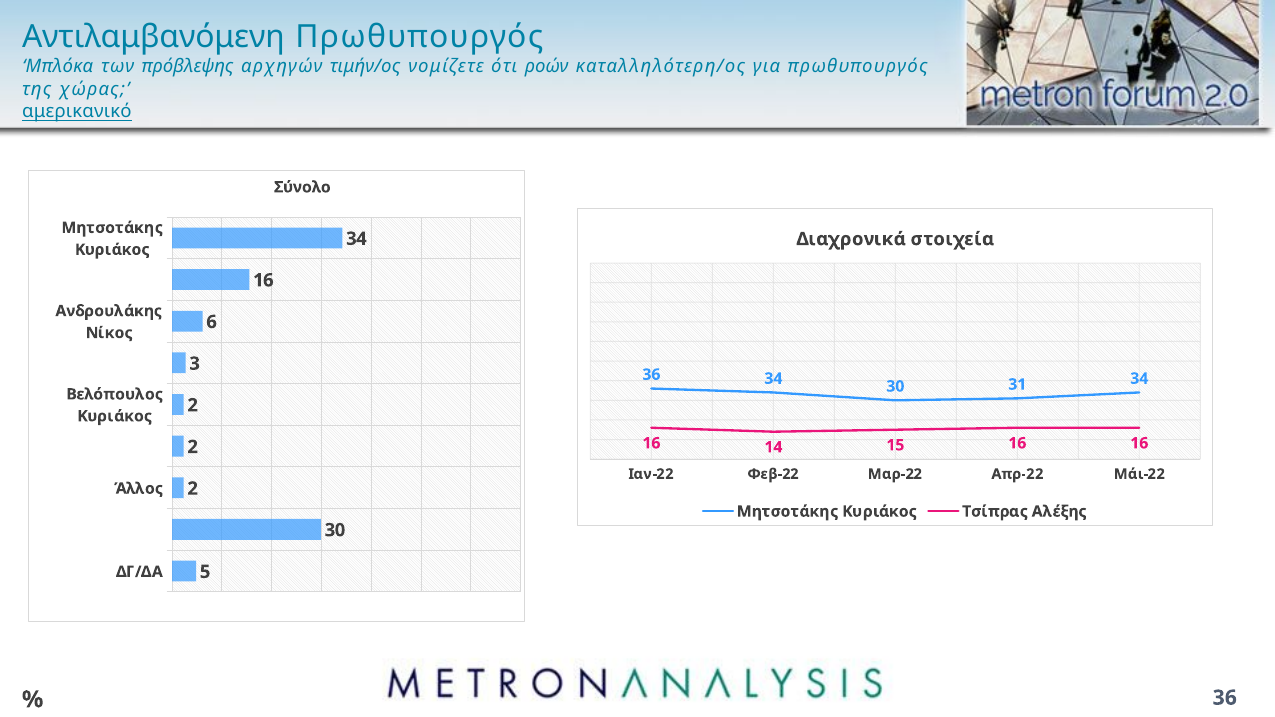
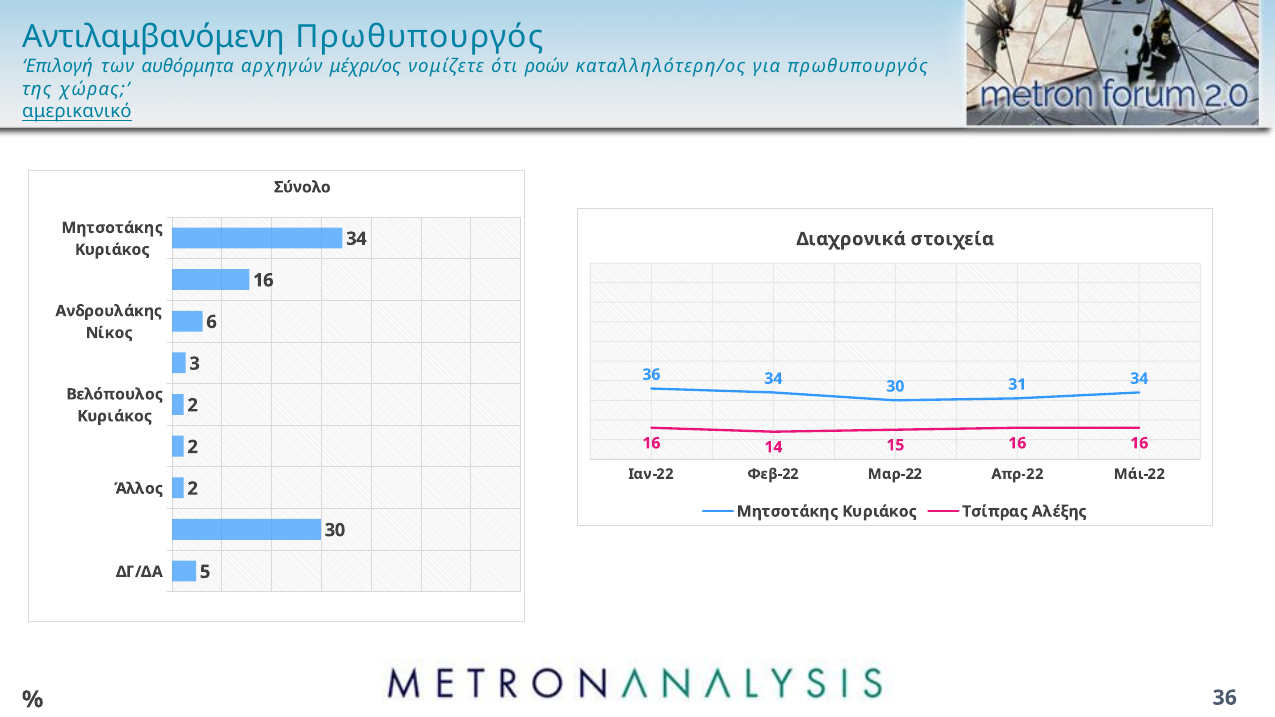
Μπλόκα: Μπλόκα -> Επιλογή (58, 67)
πρόβλεψης: πρόβλεψης -> αυθόρμητα (188, 67)
τιμήν/ος: τιμήν/ος -> μέχρι/ος (365, 67)
